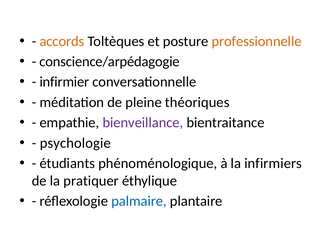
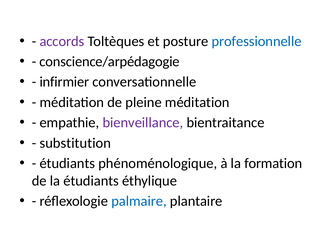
accords colour: orange -> purple (62, 41)
professionnelle colour: orange -> blue (257, 41)
pleine théoriques: théoriques -> méditation (197, 102)
psychologie: psychologie -> substitution (75, 143)
infirmiers: infirmiers -> formation (273, 163)
la pratiquer: pratiquer -> étudiants (91, 180)
